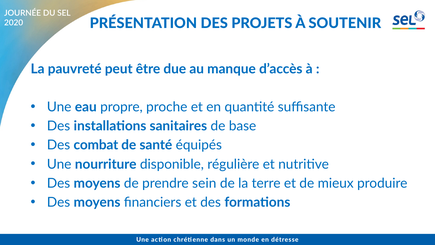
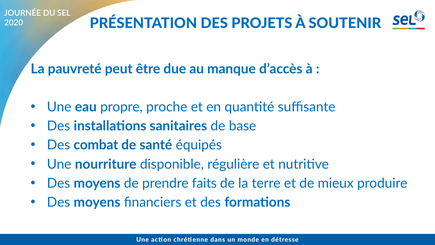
sein: sein -> faits (204, 183)
